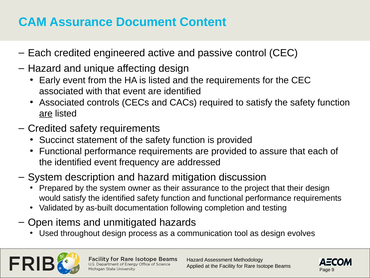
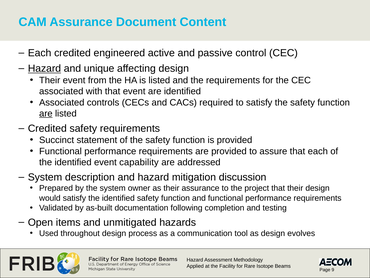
Hazard underline: none -> present (44, 68)
Early: Early -> Their (50, 80)
frequency: frequency -> capability (139, 162)
